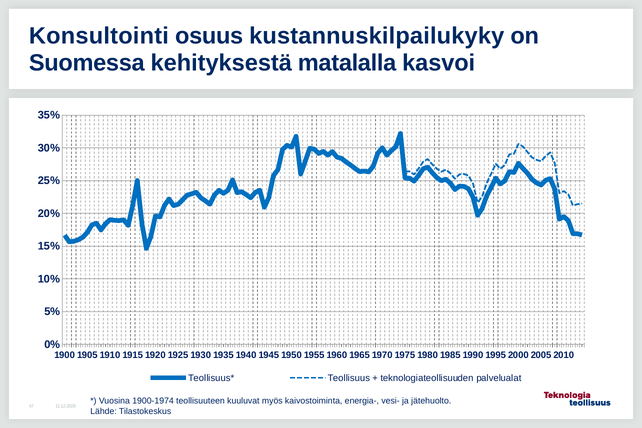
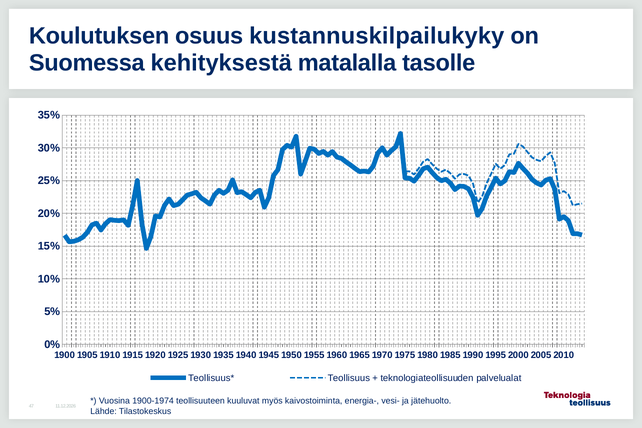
Konsultointi: Konsultointi -> Koulutuksen (99, 36)
kasvoi: kasvoi -> tasolle (439, 63)
